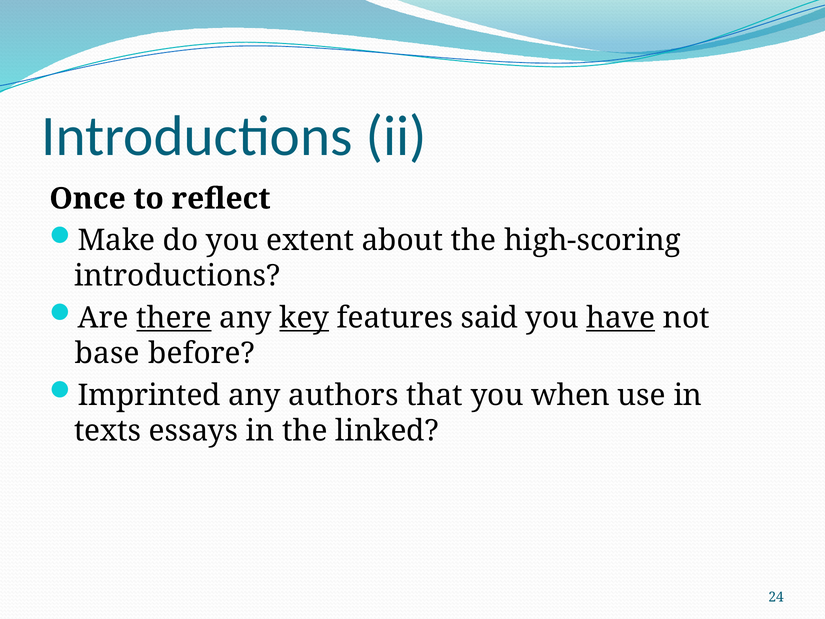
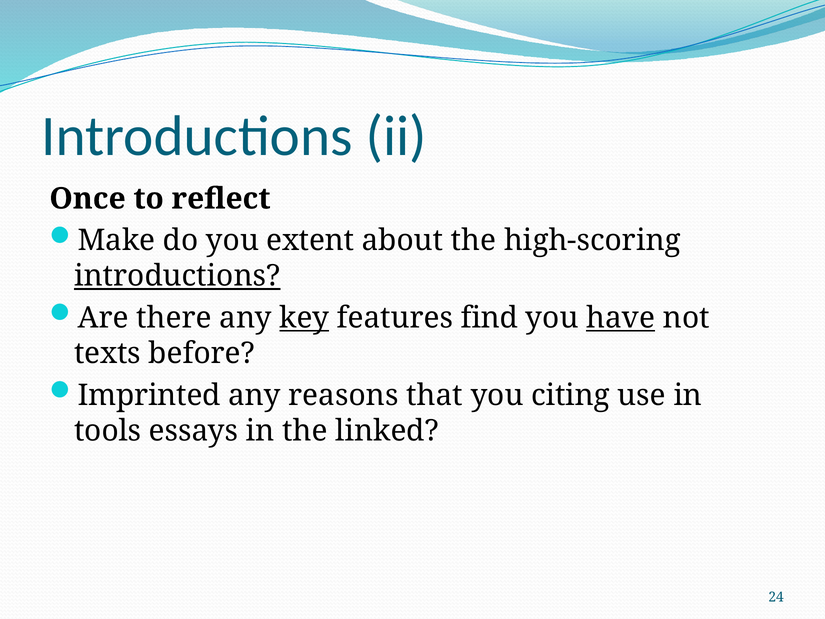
introductions underline: none -> present (177, 276)
there underline: present -> none (174, 318)
said: said -> find (490, 318)
base: base -> texts (107, 353)
authors: authors -> reasons (343, 395)
when: when -> citing (571, 395)
texts: texts -> tools (108, 431)
